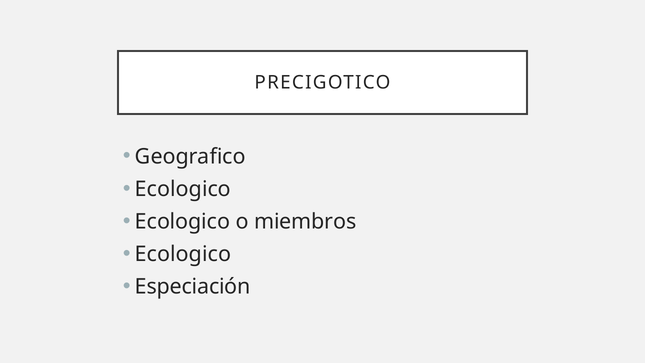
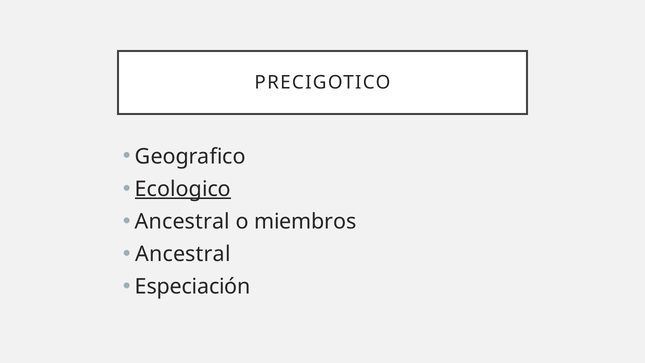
Ecologico underline: none -> present (183, 189)
Ecologico: Ecologico -> Ancestral (182, 222)
Ecologico: Ecologico -> Ancestral (183, 254)
